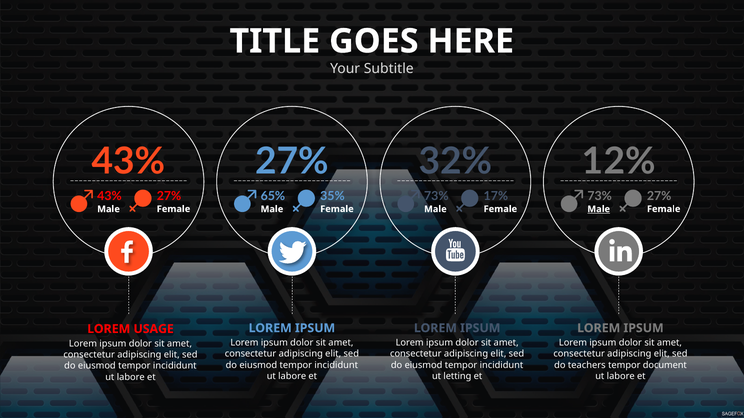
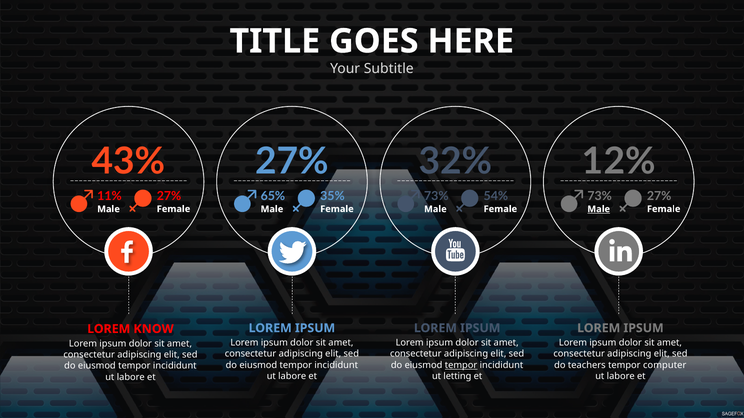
17%: 17% -> 54% (496, 196)
43%: 43% -> 11% (109, 197)
USAGE: USAGE -> KNOW (154, 329)
tempor underline: none -> present (461, 365)
document: document -> computer (665, 365)
